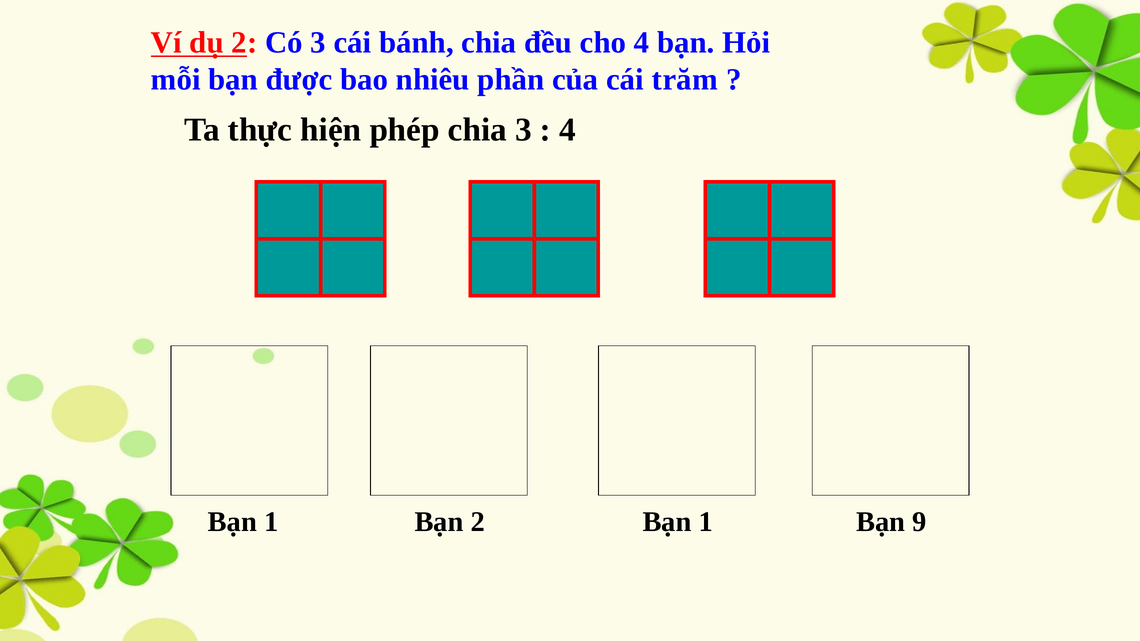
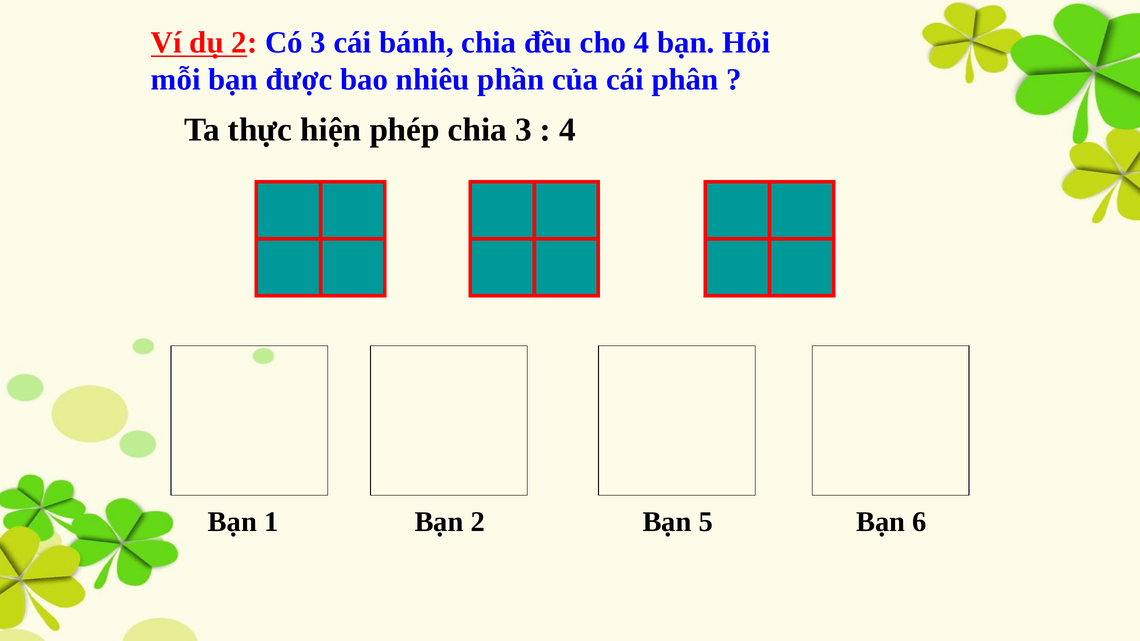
trăm: trăm -> phân (685, 80)
2 Bạn 1: 1 -> 5 (706, 522)
9: 9 -> 6 (920, 522)
